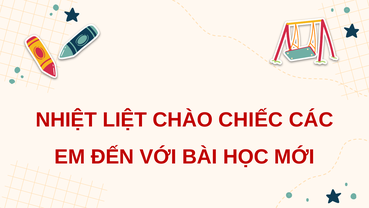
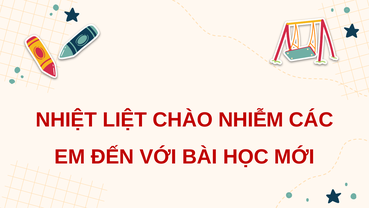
CHIẾC: CHIẾC -> NHIỄM (251, 120)
